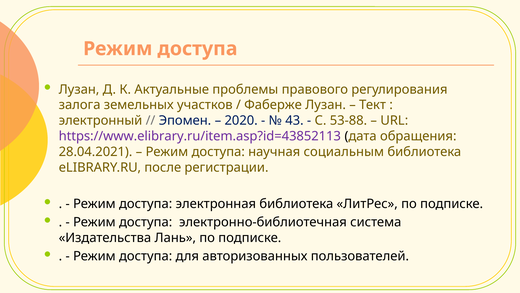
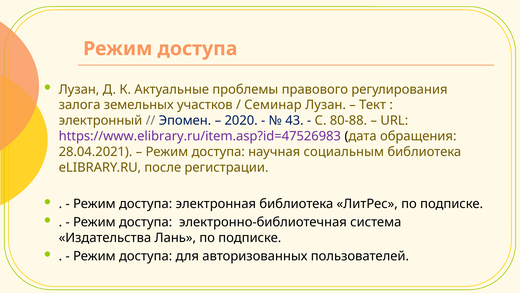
Фаберже: Фаберже -> Семинар (273, 105)
53-88: 53-88 -> 80-88 (348, 120)
https://www.elibrary.ru/item.asp?id=43852113: https://www.elibrary.ru/item.asp?id=43852113 -> https://www.elibrary.ru/item.asp?id=47526983 (200, 136)
